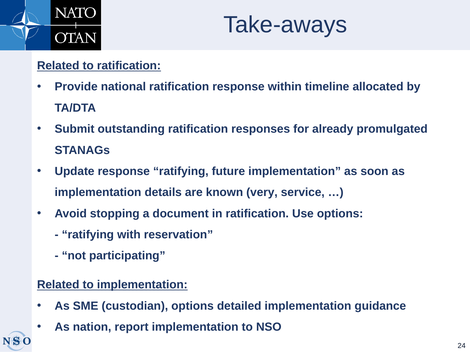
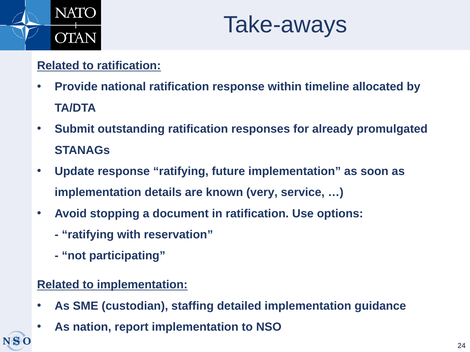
custodian options: options -> staffing (193, 306)
